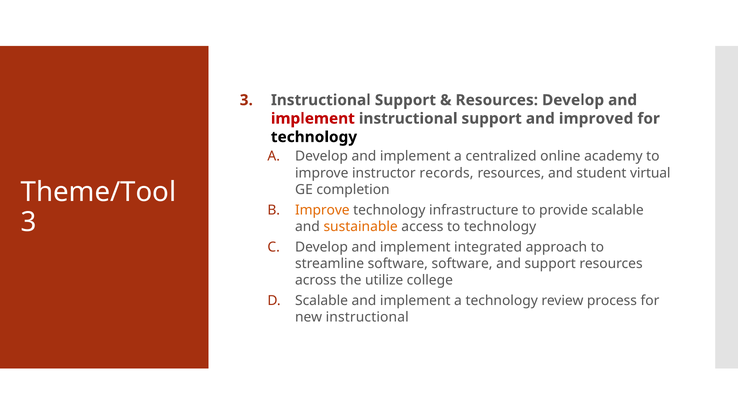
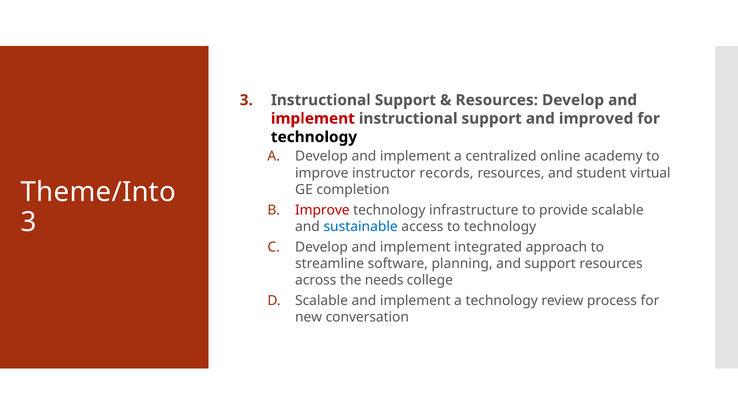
Theme/Tool: Theme/Tool -> Theme/Into (98, 192)
Improve colour: orange -> red (322, 210)
sustainable colour: orange -> blue (361, 227)
software software: software -> planning (462, 264)
utilize: utilize -> needs (384, 280)
new instructional: instructional -> conversation (367, 317)
